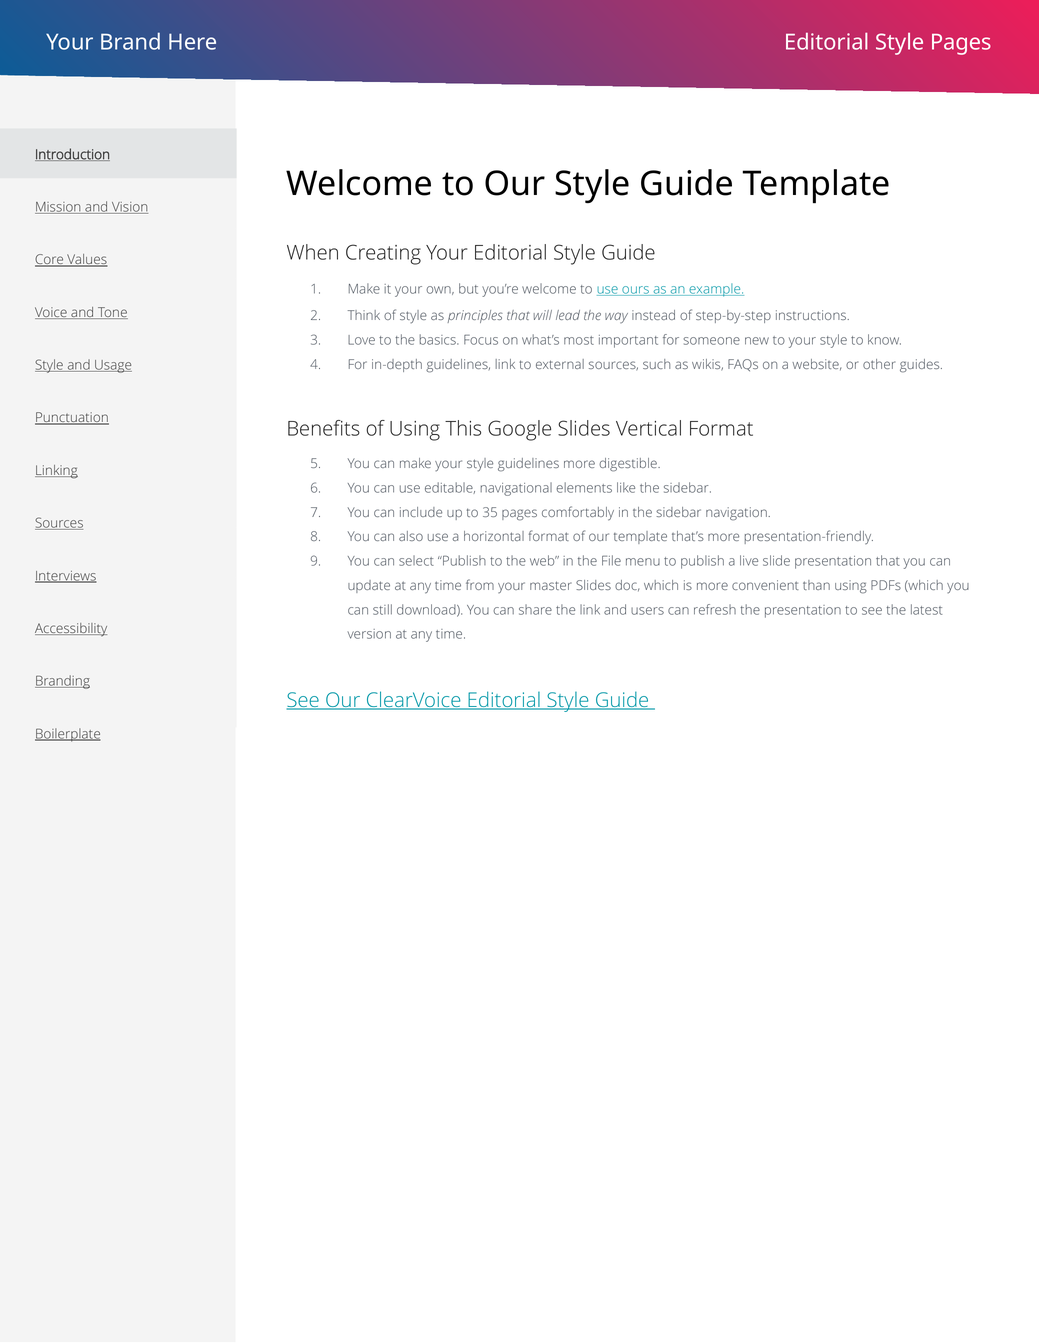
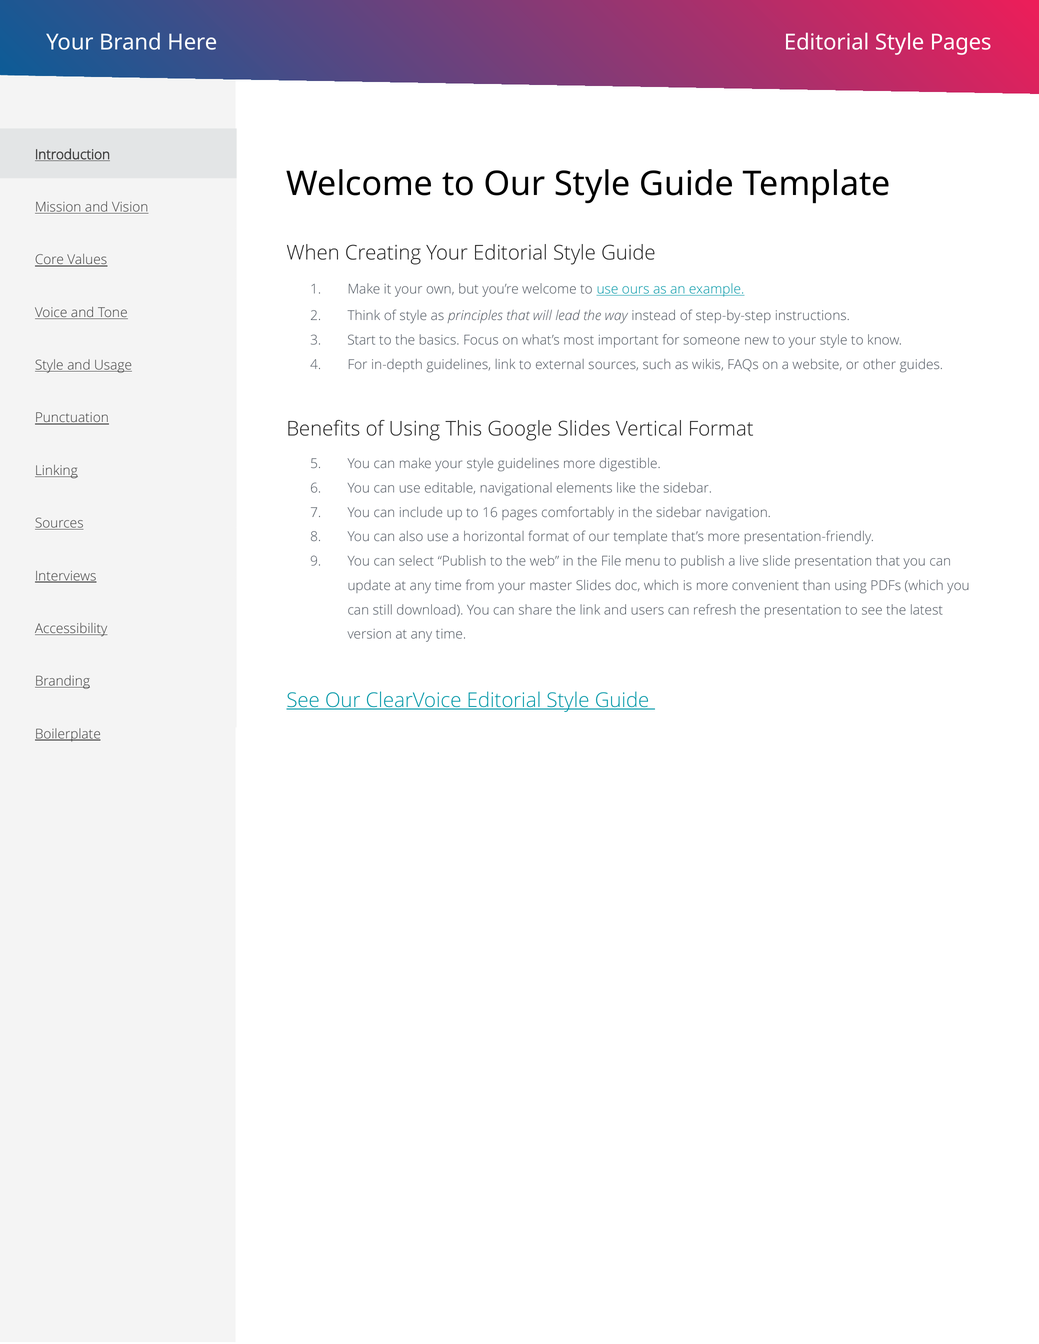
Love: Love -> Start (362, 341)
35: 35 -> 16 (490, 513)
